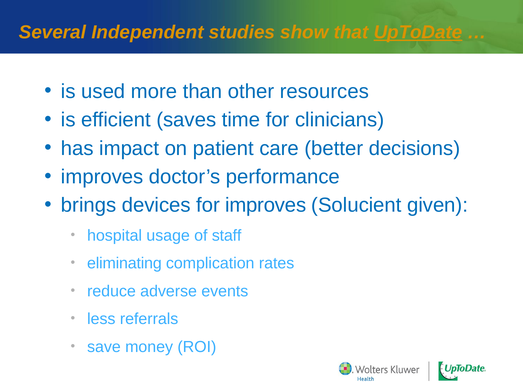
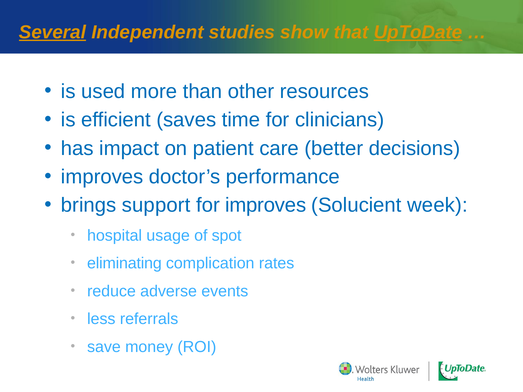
Several underline: none -> present (52, 32)
devices: devices -> support (156, 205)
given: given -> week (437, 205)
staff: staff -> spot (227, 236)
